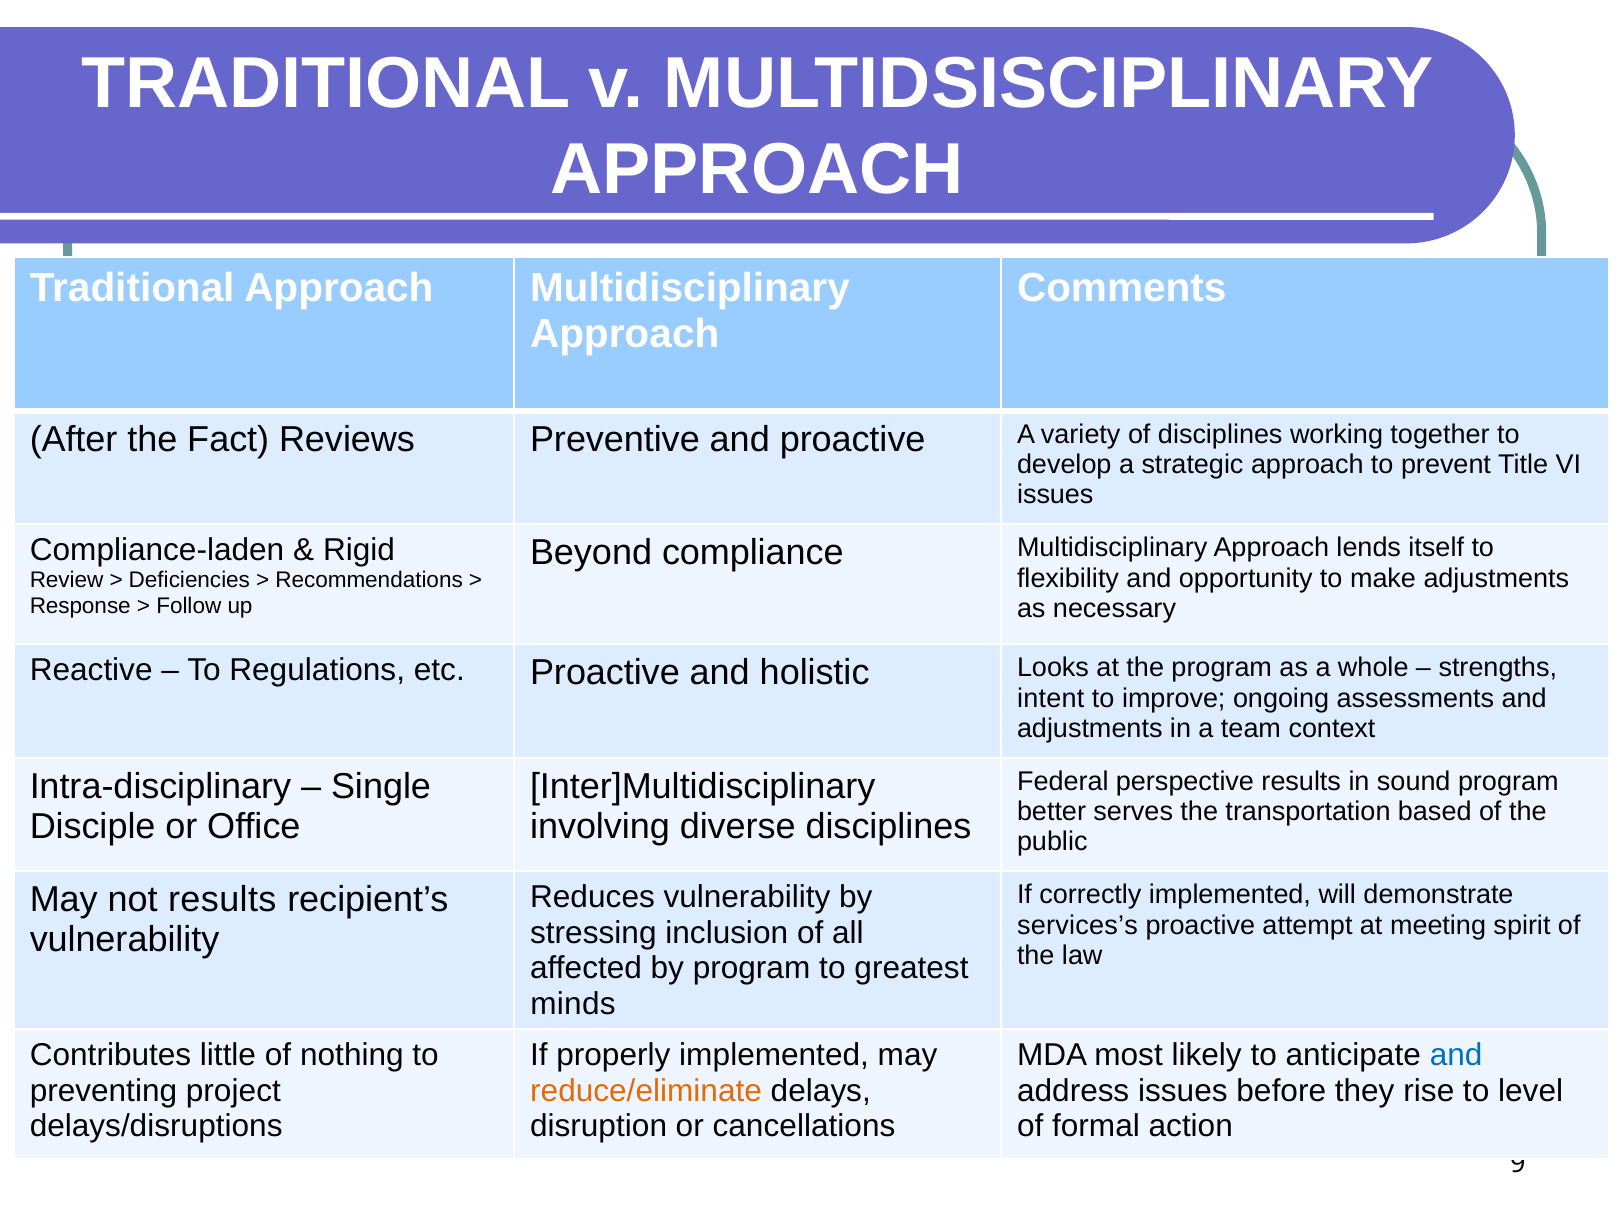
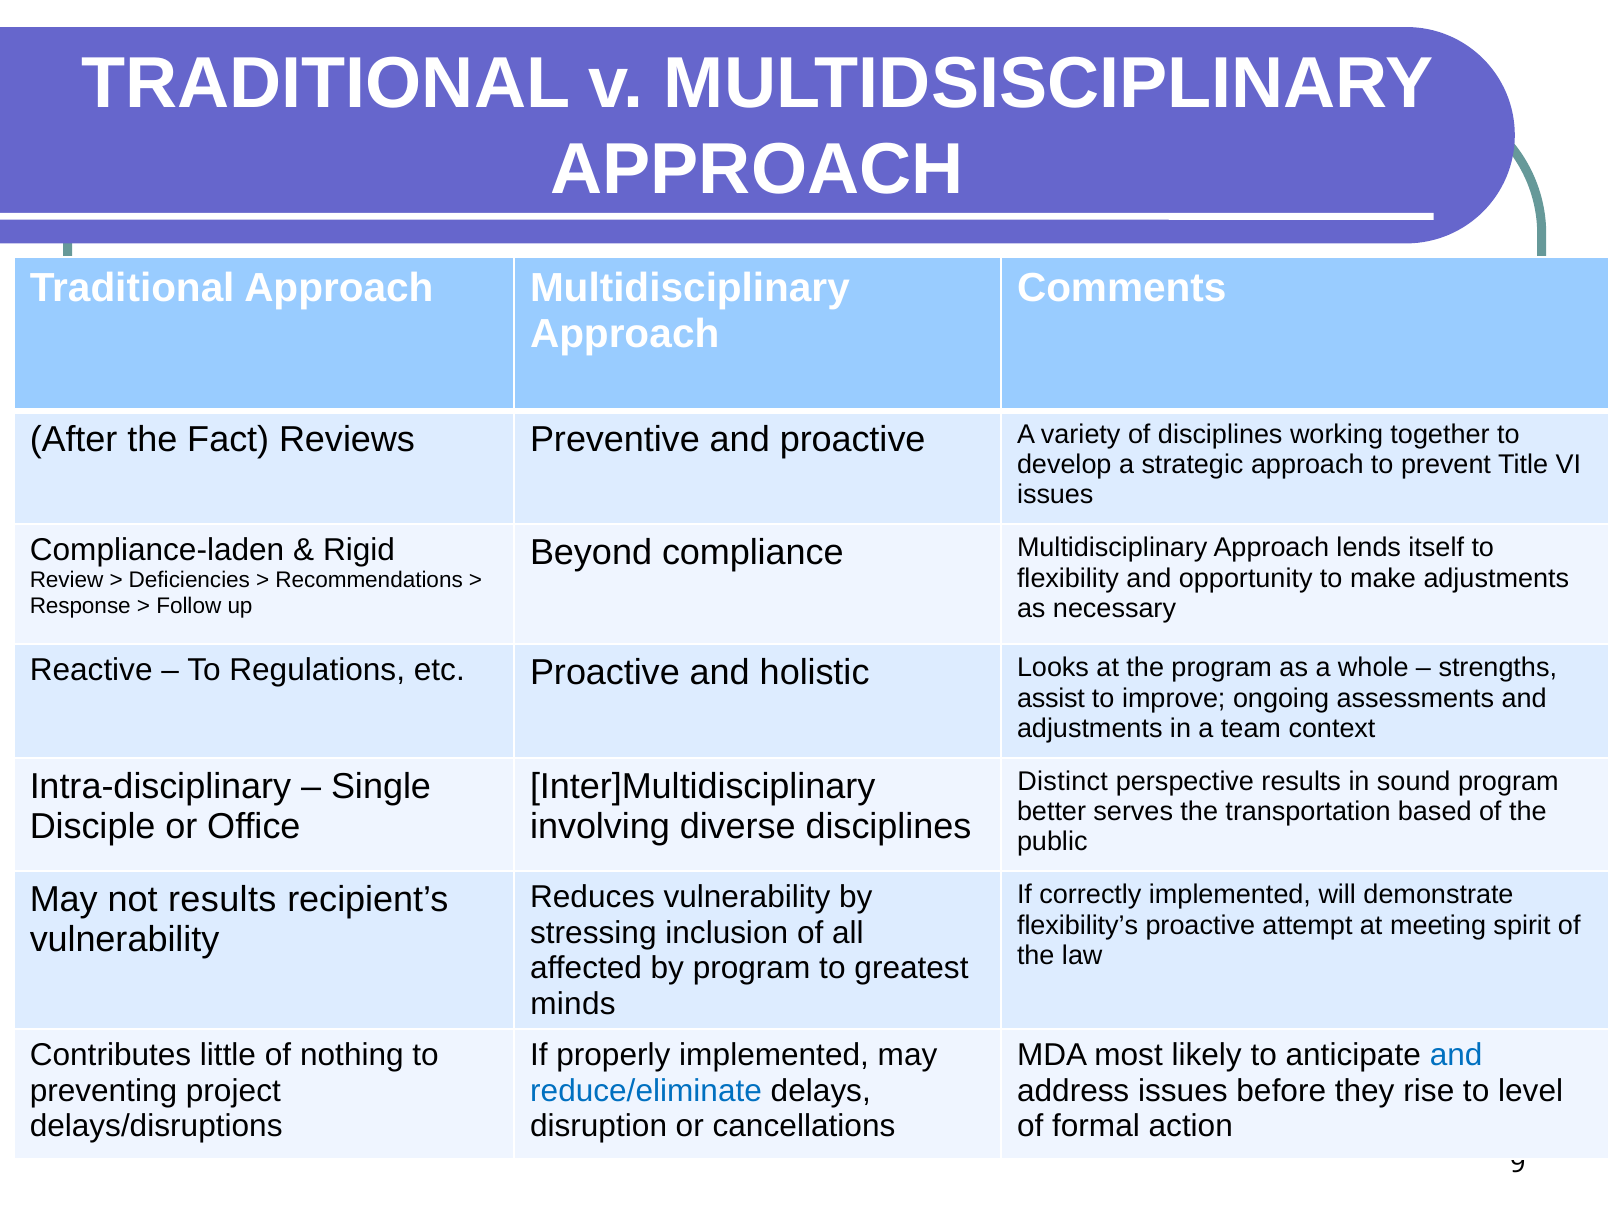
intent: intent -> assist (1051, 698)
Federal: Federal -> Distinct (1063, 782)
services’s: services’s -> flexibility’s (1078, 925)
reduce/eliminate colour: orange -> blue (646, 1091)
